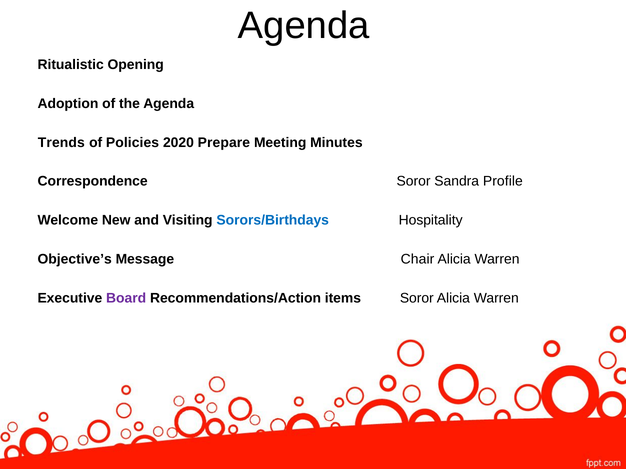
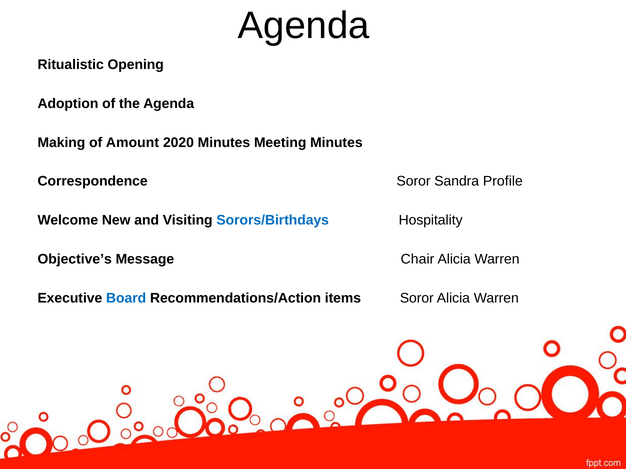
Trends: Trends -> Making (61, 143)
Policies: Policies -> Amount (133, 143)
2020 Prepare: Prepare -> Minutes (224, 143)
Board colour: purple -> blue (126, 298)
